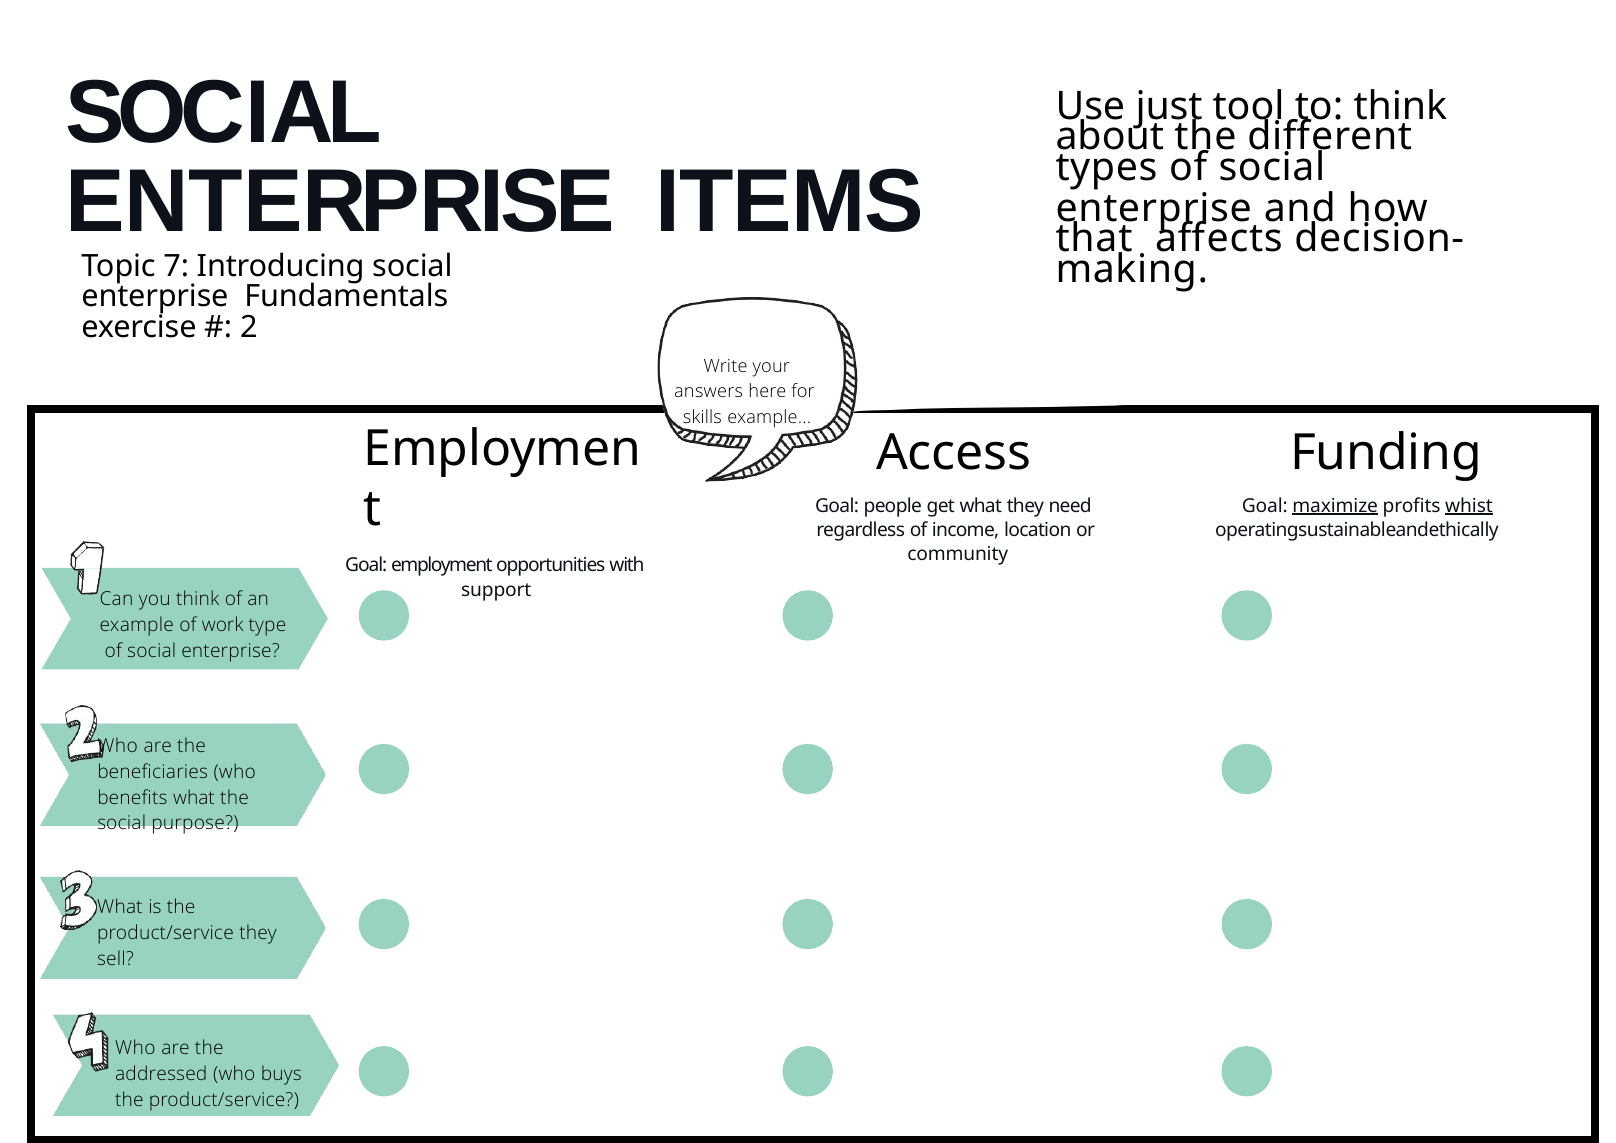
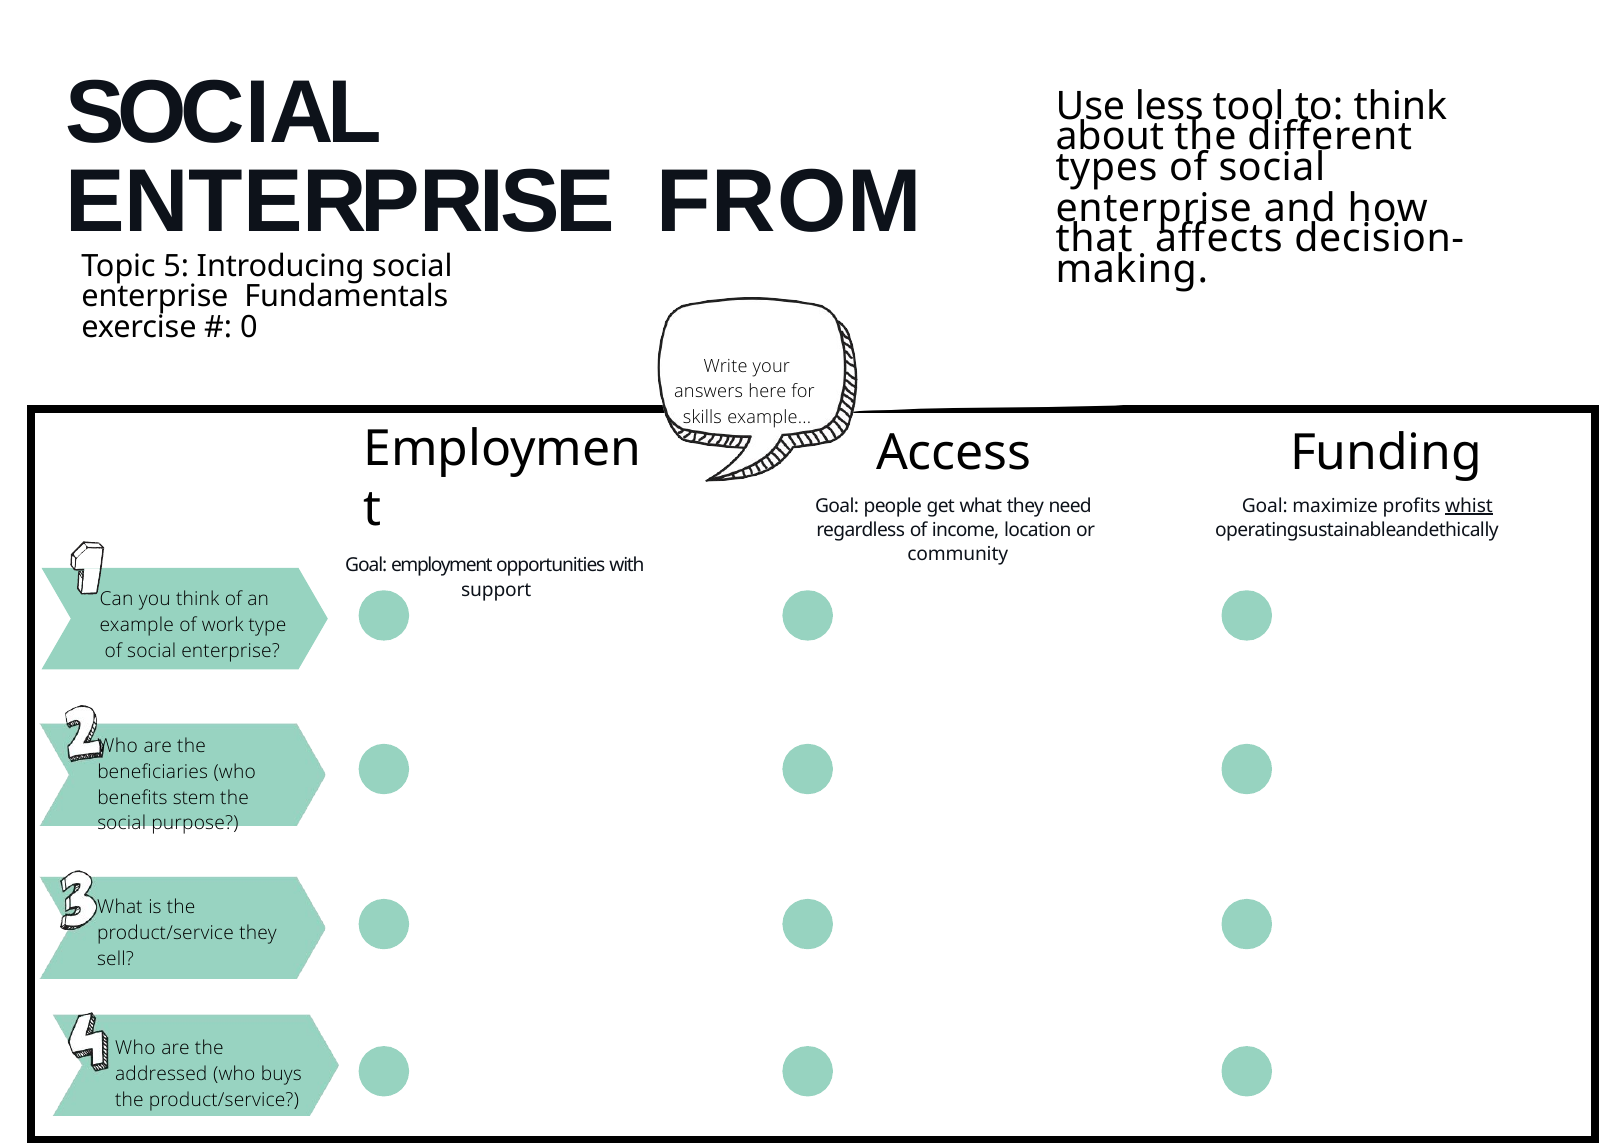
just: just -> less (1169, 106)
ITEMS: ITEMS -> FROM (789, 203)
7: 7 -> 5 (176, 266)
2: 2 -> 0 (249, 327)
maximize underline: present -> none (1335, 506)
benefits what: what -> stem (194, 798)
